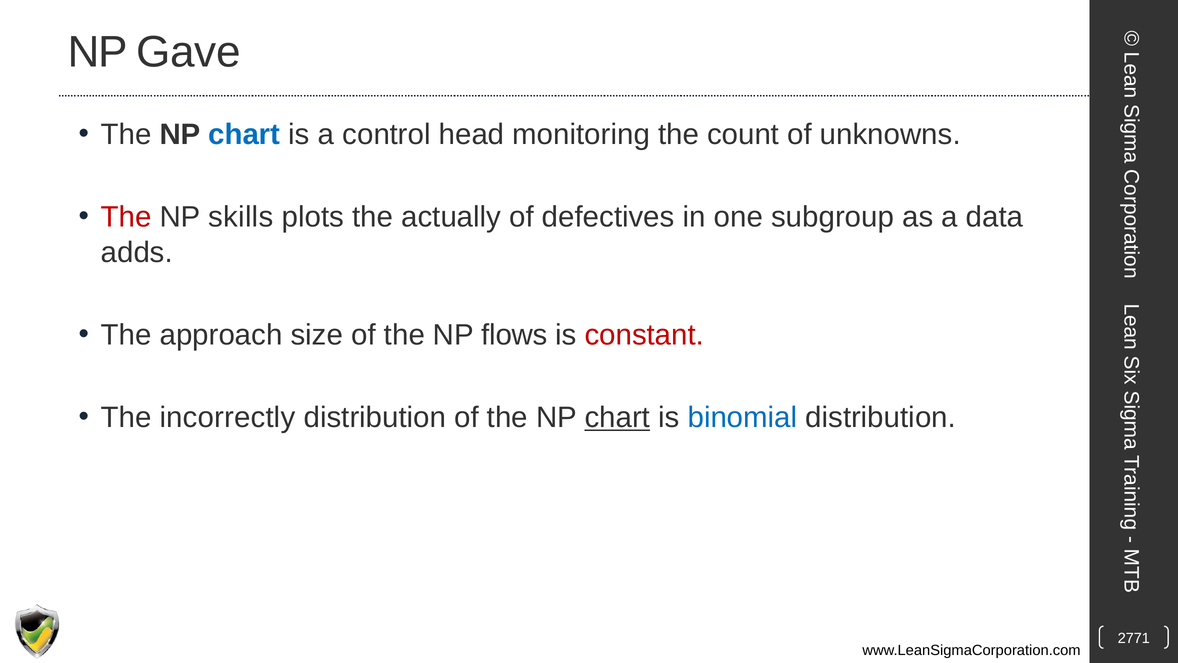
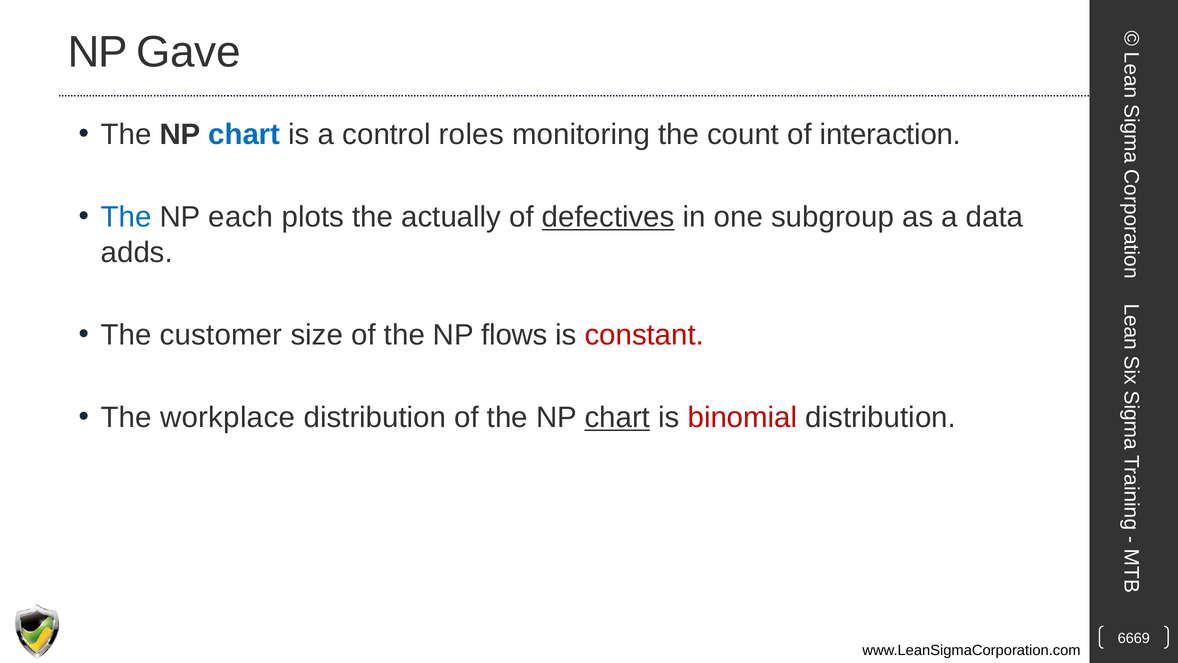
head: head -> roles (471, 135)
unknowns: unknowns -> interaction (891, 135)
The colour: red -> blue (126, 217)
skills: skills -> each (241, 217)
defectives underline: none -> present (608, 217)
approach: approach -> customer (221, 335)
incorrectly: incorrectly -> workplace (227, 417)
binomial colour: blue -> red (742, 417)
2771: 2771 -> 6669 (1134, 638)
